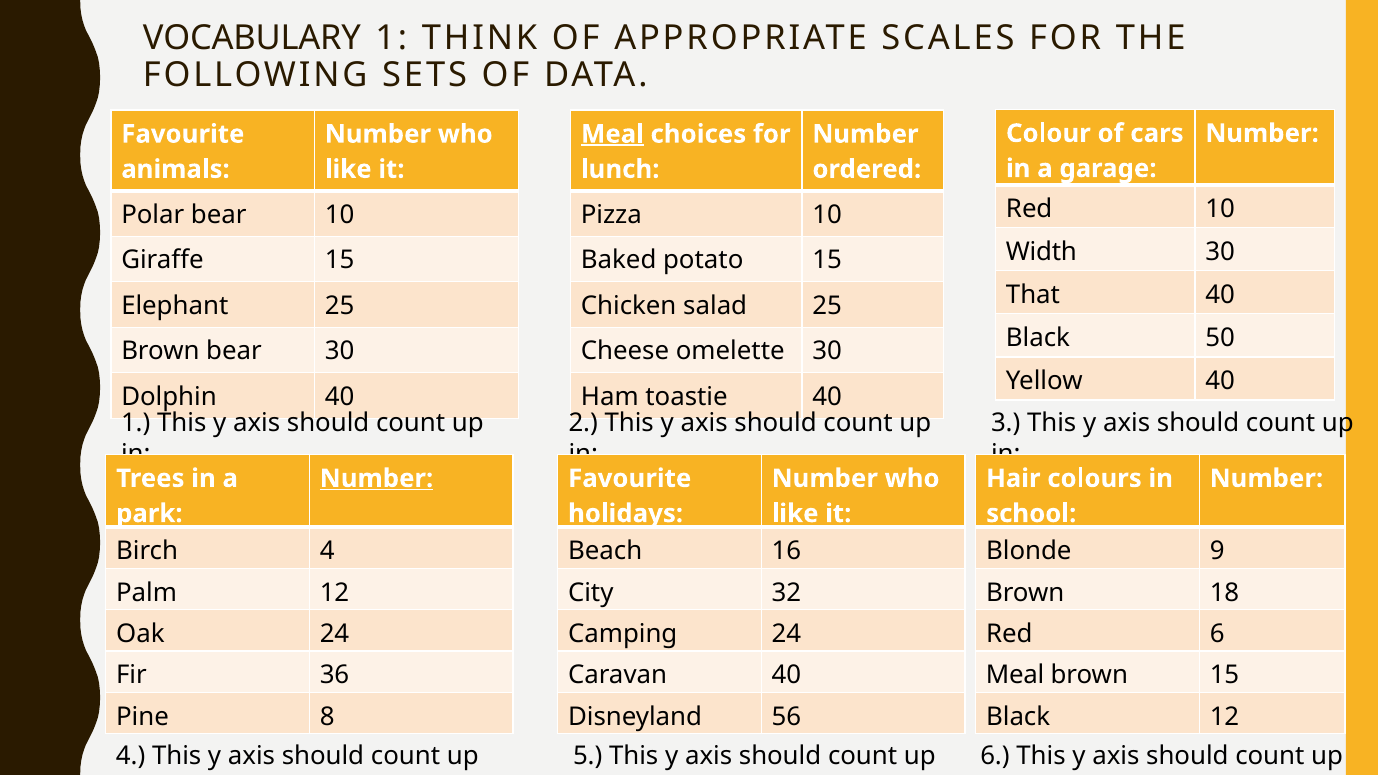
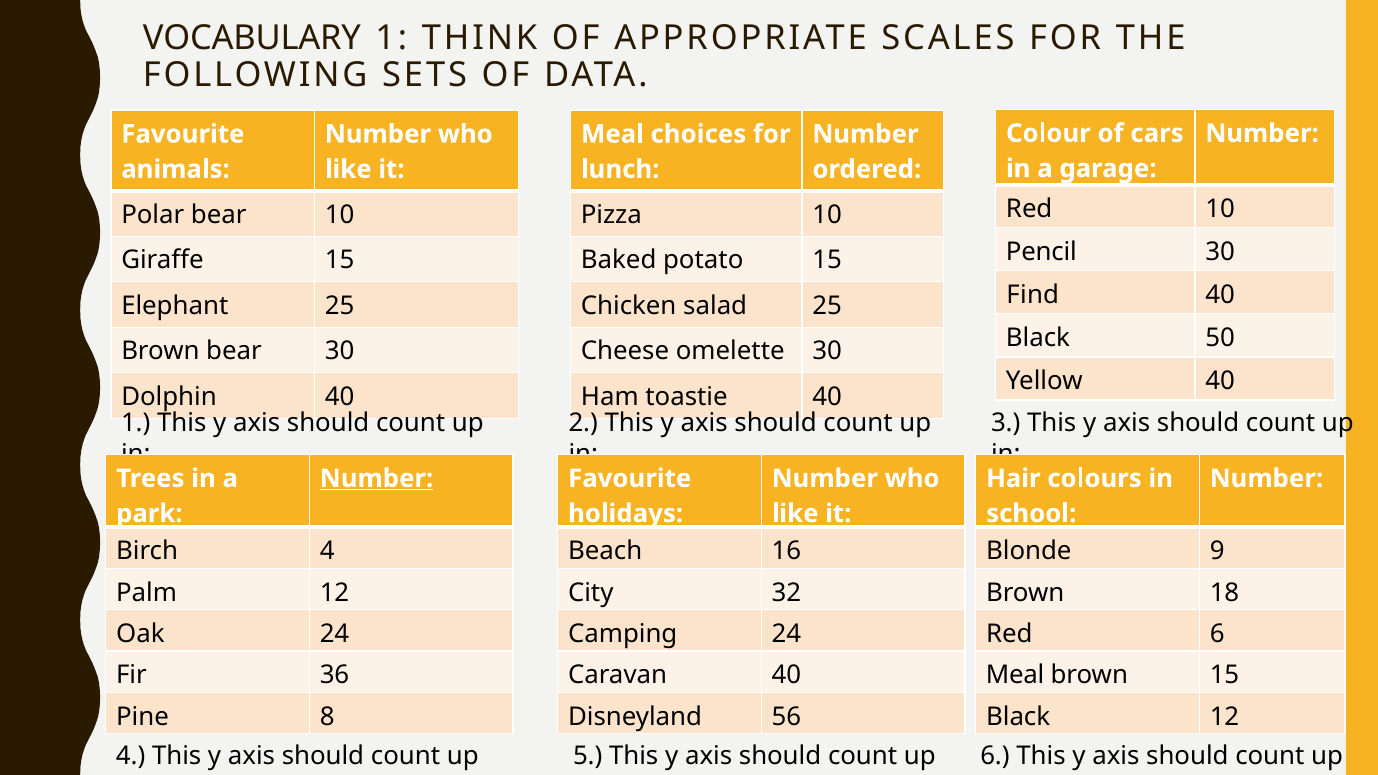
Meal underline: present -> none (612, 134)
Width: Width -> Pencil (1041, 252)
That: That -> Find (1033, 295)
